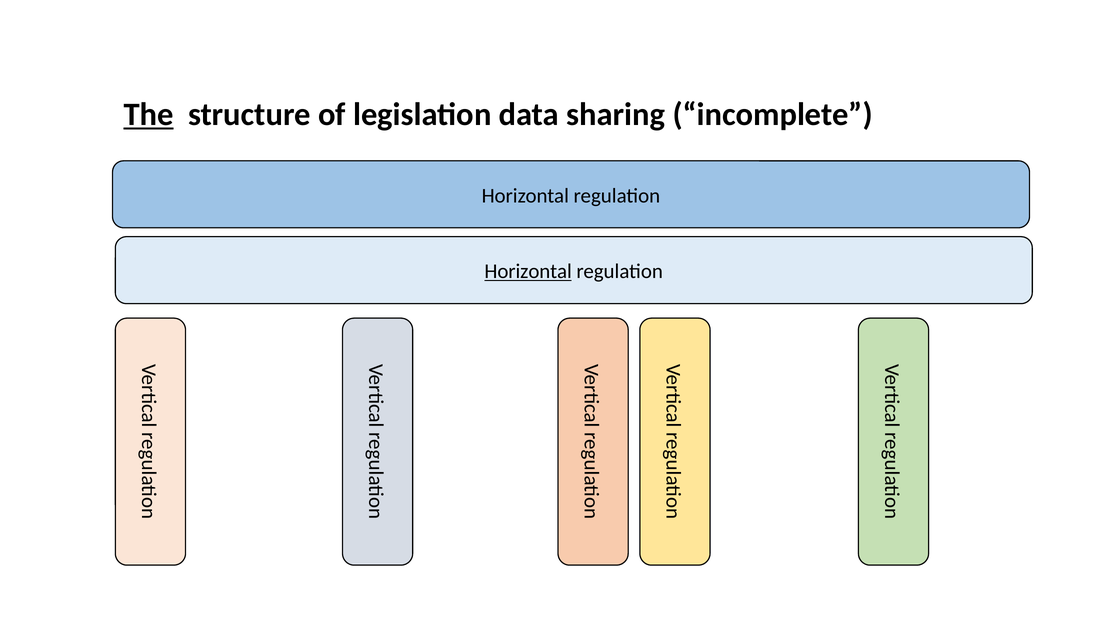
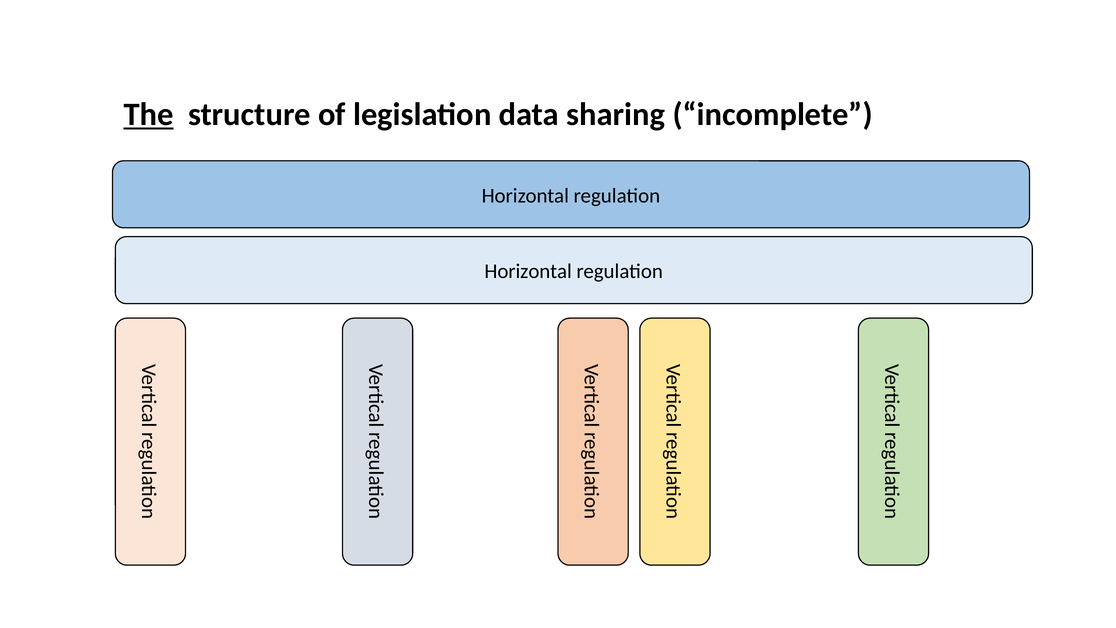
Horizontal underline: present -> none (528, 271)
